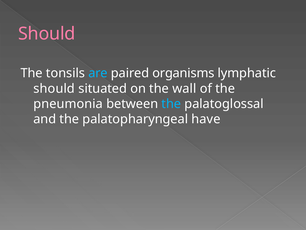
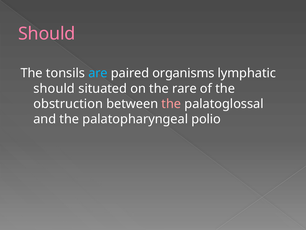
wall: wall -> rare (184, 88)
pneumonia: pneumonia -> obstruction (68, 104)
the colour: light blue -> pink (171, 104)
have: have -> polio (206, 119)
